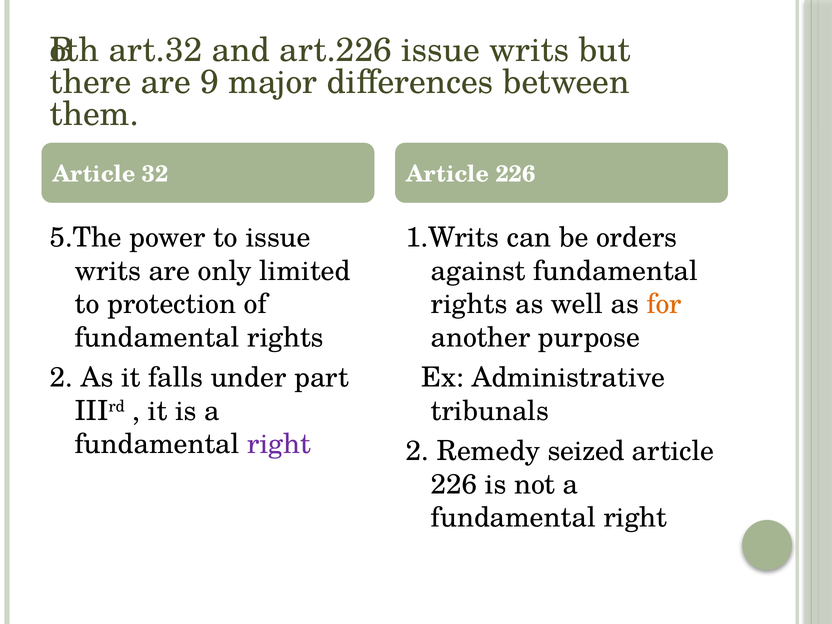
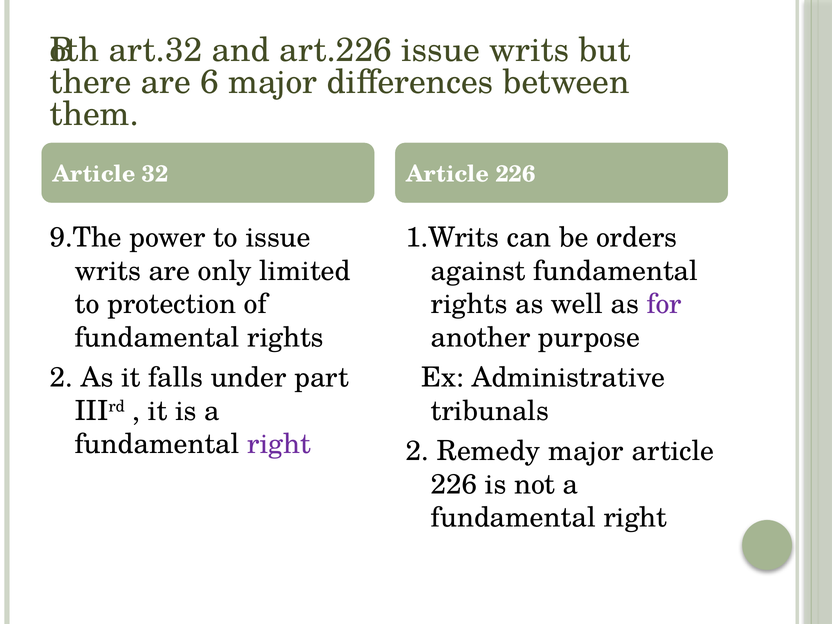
9: 9 -> 6 (210, 82)
5.The: 5.The -> 9.The (86, 238)
for colour: orange -> purple (664, 304)
Remedy seized: seized -> major (586, 451)
